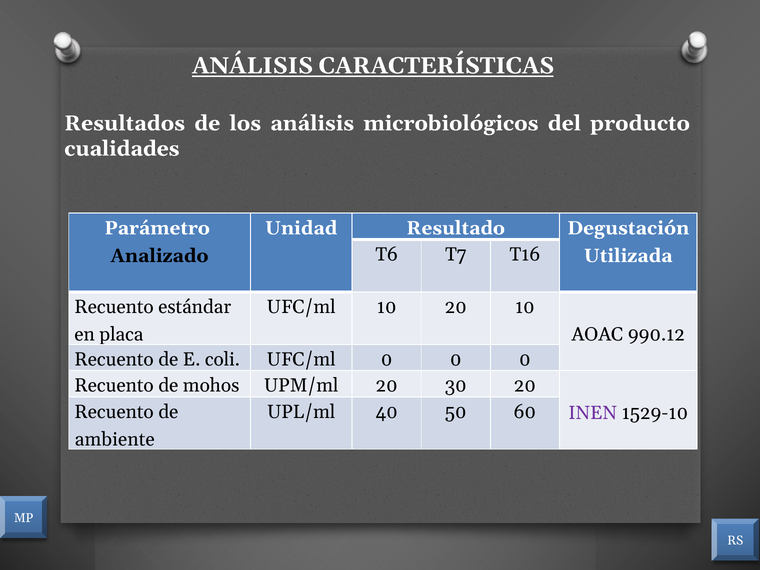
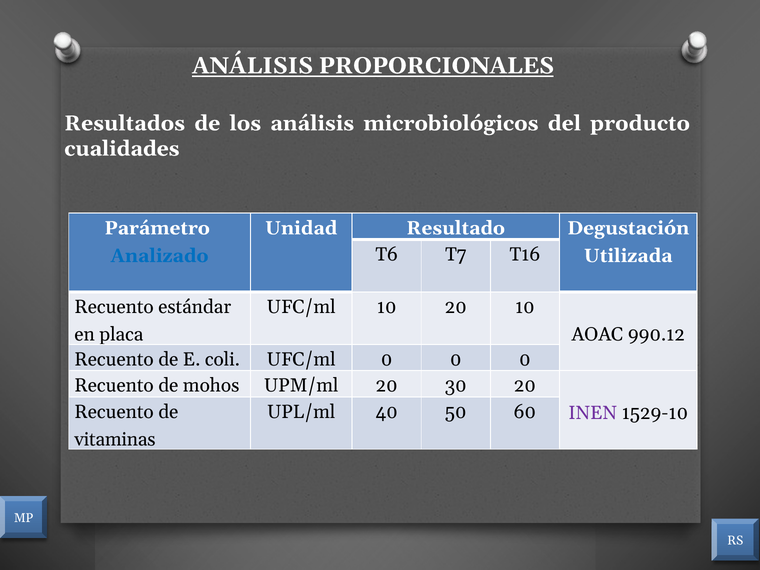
CARACTERÍSTICAS: CARACTERÍSTICAS -> PROPORCIONALES (436, 66)
Analizado colour: black -> blue (160, 256)
ambiente: ambiente -> vitaminas (115, 439)
